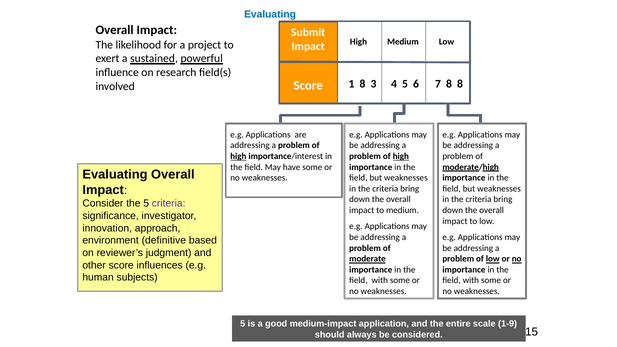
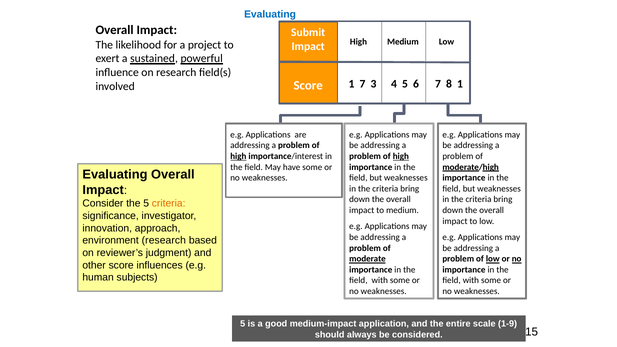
1 8: 8 -> 7 (362, 84)
8 8: 8 -> 1 (460, 84)
criteria colour: purple -> orange (169, 204)
environment definitive: definitive -> research (164, 241)
